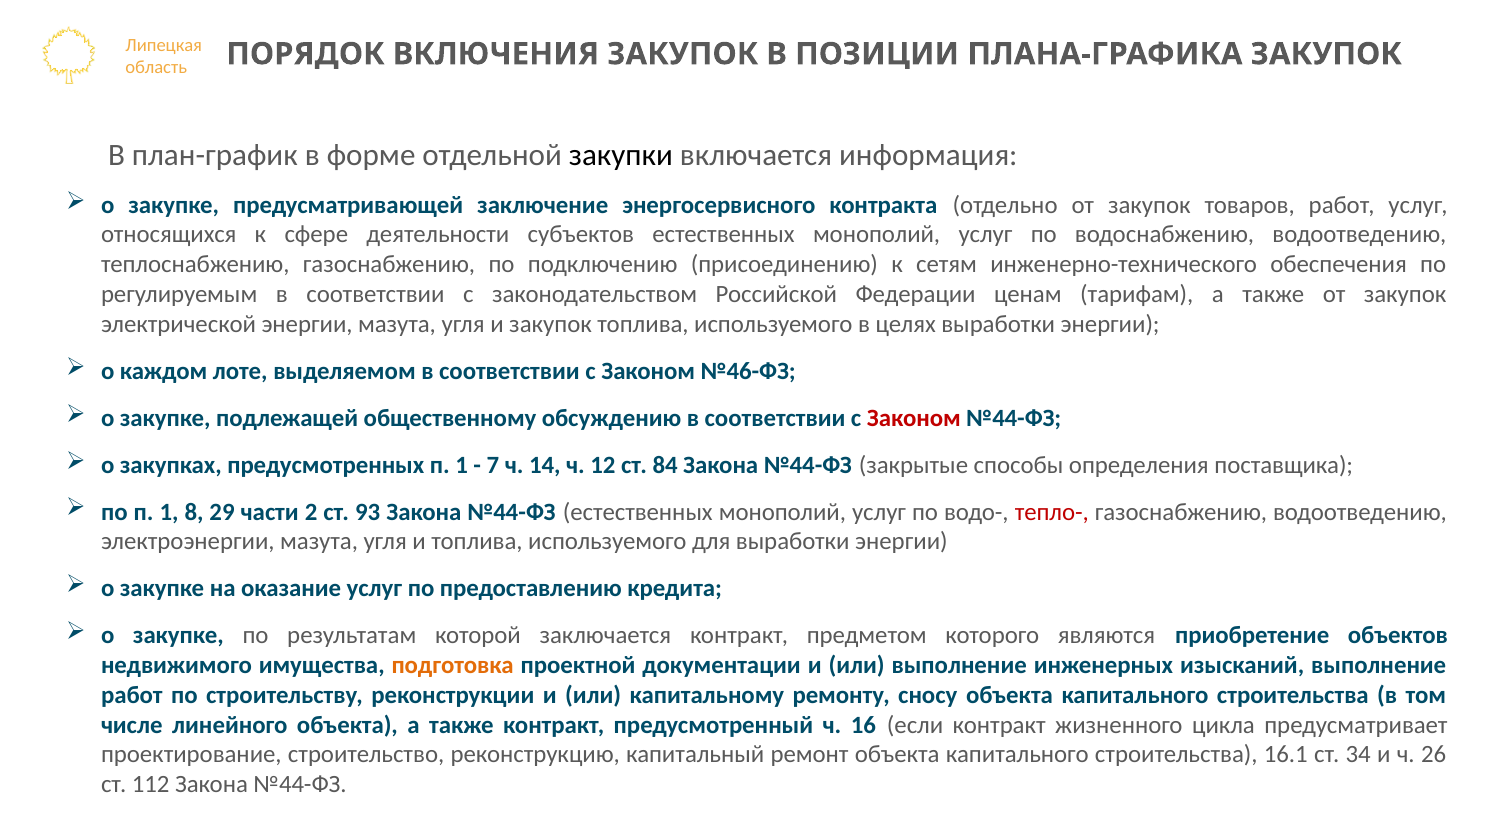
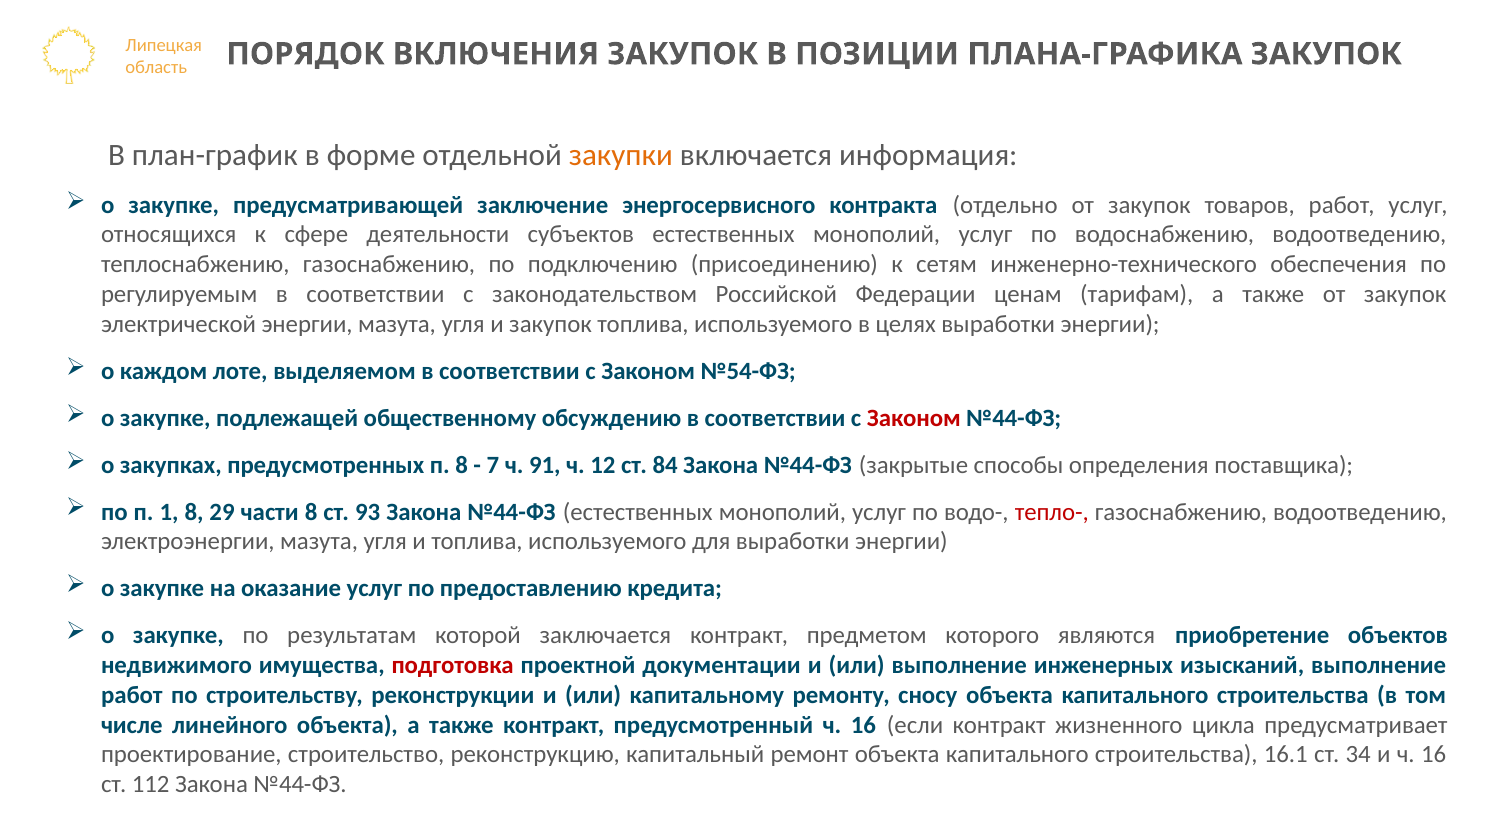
закупки colour: black -> orange (621, 155)
№46-ФЗ: №46-ФЗ -> №54-ФЗ (748, 371)
предусмотренных п 1: 1 -> 8 (462, 465)
14: 14 -> 91 (545, 465)
части 2: 2 -> 8 (311, 512)
подготовка colour: orange -> red (453, 665)
и ч 26: 26 -> 16 (1434, 755)
